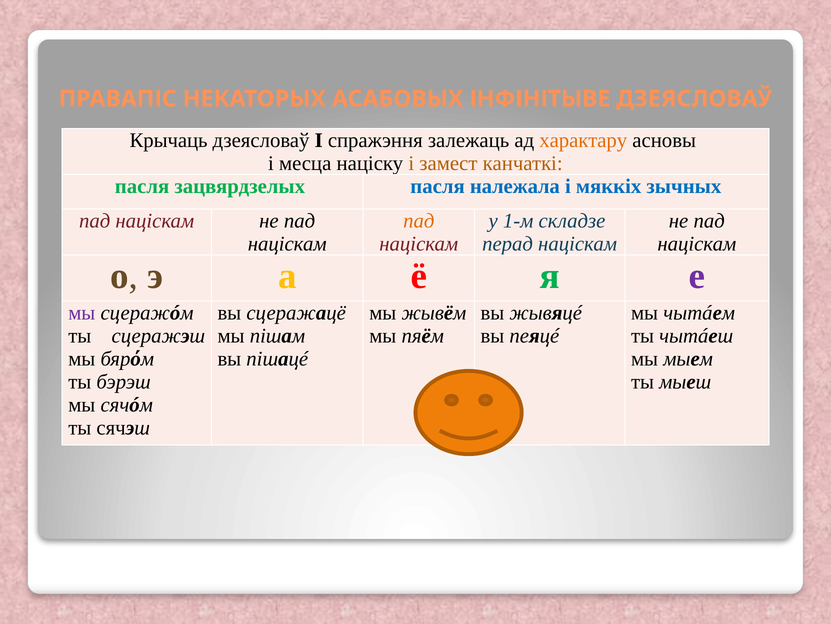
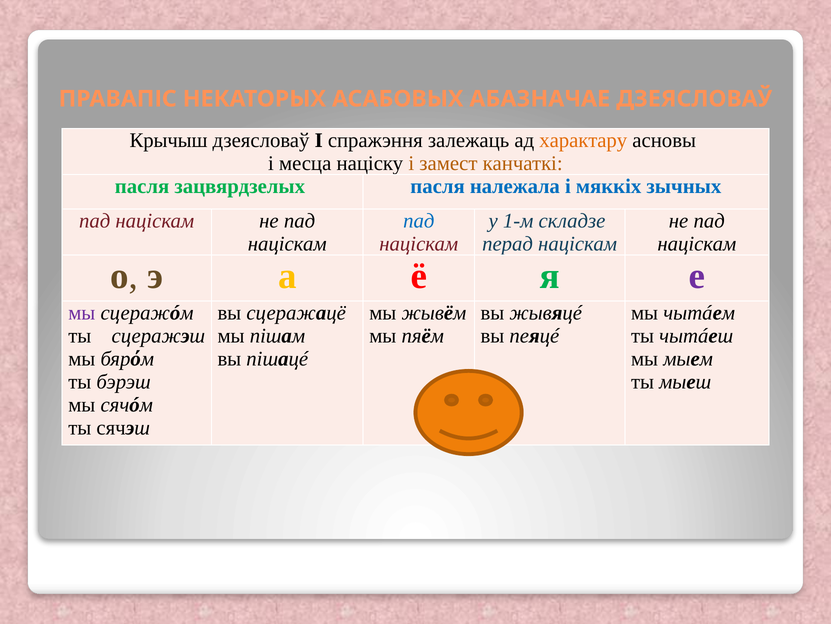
ІНФІНІТЫВЕ: ІНФІНІТЫВЕ -> АБАЗНАЧАЕ (540, 99)
Крычаць: Крычаць -> Крычыш (169, 140)
пад colour: orange -> blue (419, 220)
